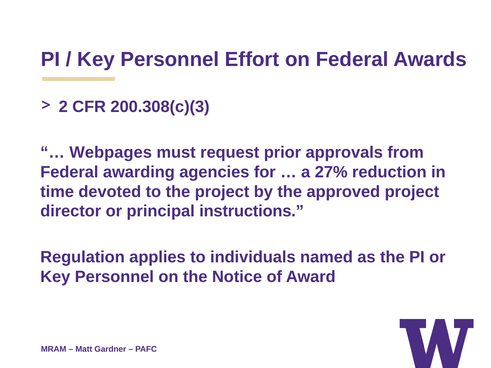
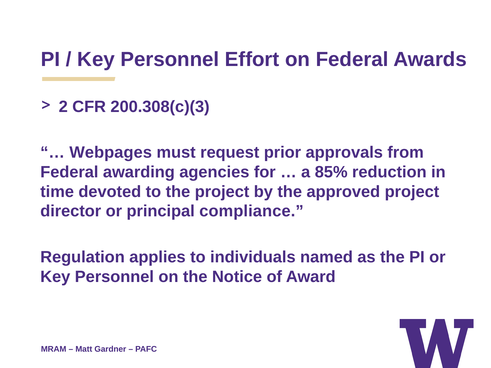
27%: 27% -> 85% (331, 172)
instructions: instructions -> compliance (251, 211)
